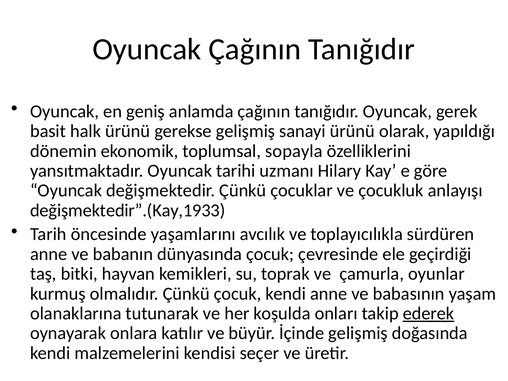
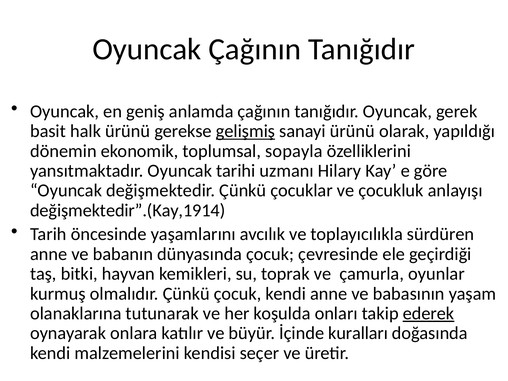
gelişmiş underline: none -> present (246, 131)
değişmektedir”.(Kay,1933: değişmektedir”.(Kay,1933 -> değişmektedir”.(Kay,1914 (128, 210)
İçinde gelişmiş: gelişmiş -> kuralları (358, 333)
